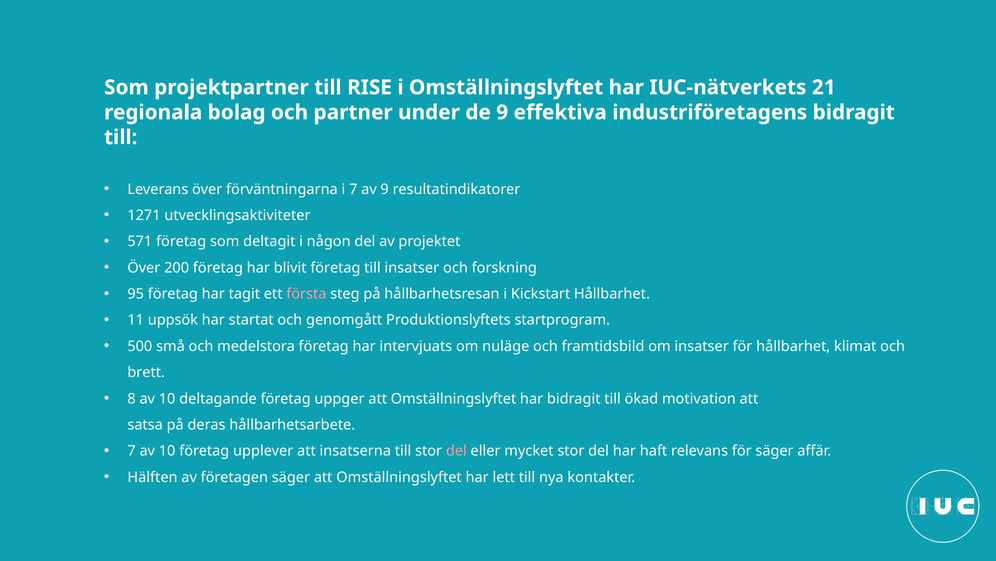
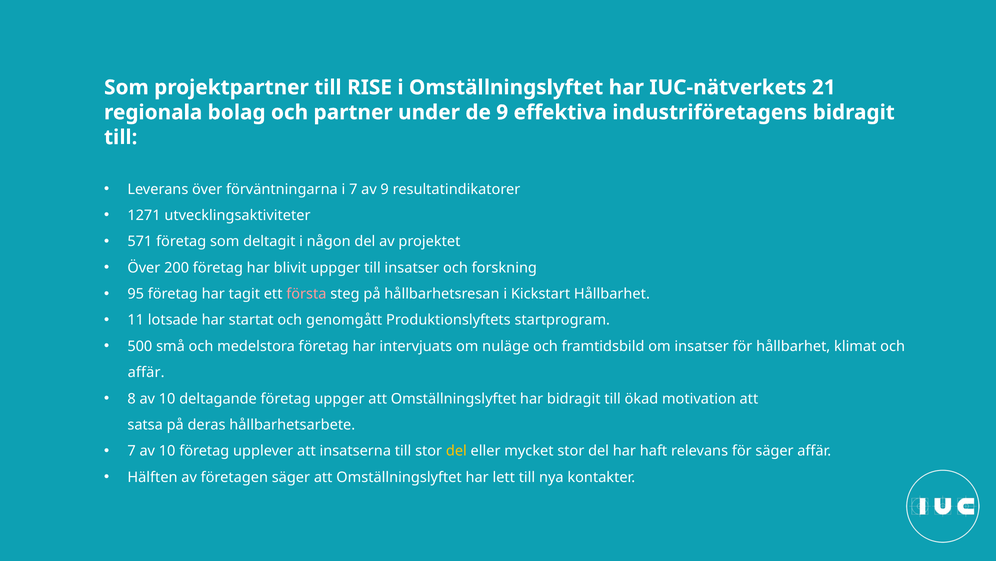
blivit företag: företag -> uppger (335, 267)
uppsök: uppsök -> lotsade (173, 320)
brett: brett -> affär (146, 372)
del colour: pink -> yellow (456, 450)
